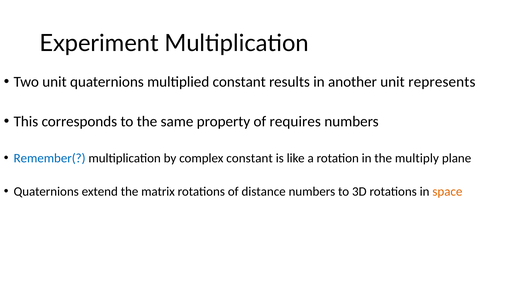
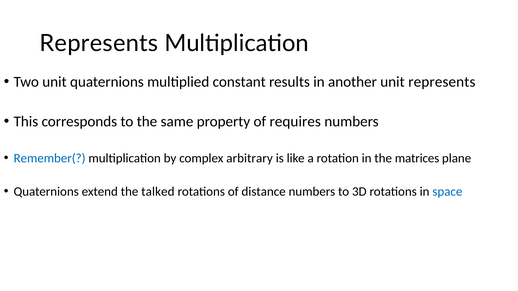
Experiment: Experiment -> Represents (99, 44)
complex constant: constant -> arbitrary (250, 158)
multiply: multiply -> matrices (417, 158)
matrix: matrix -> talked (158, 192)
space colour: orange -> blue (447, 192)
